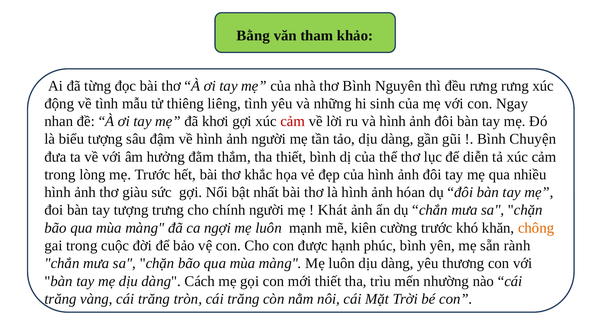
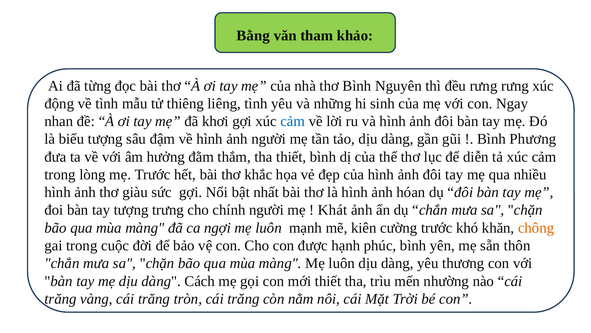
cảm colour: red -> blue (293, 121)
Chuyện: Chuyện -> Phương (533, 139)
rành: rành -> thôn (517, 245)
